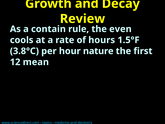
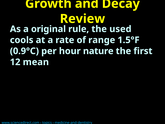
contain: contain -> original (48, 29)
even: even -> used (120, 29)
hours: hours -> range (102, 40)
3.8°C: 3.8°C -> 0.9°C (24, 51)
